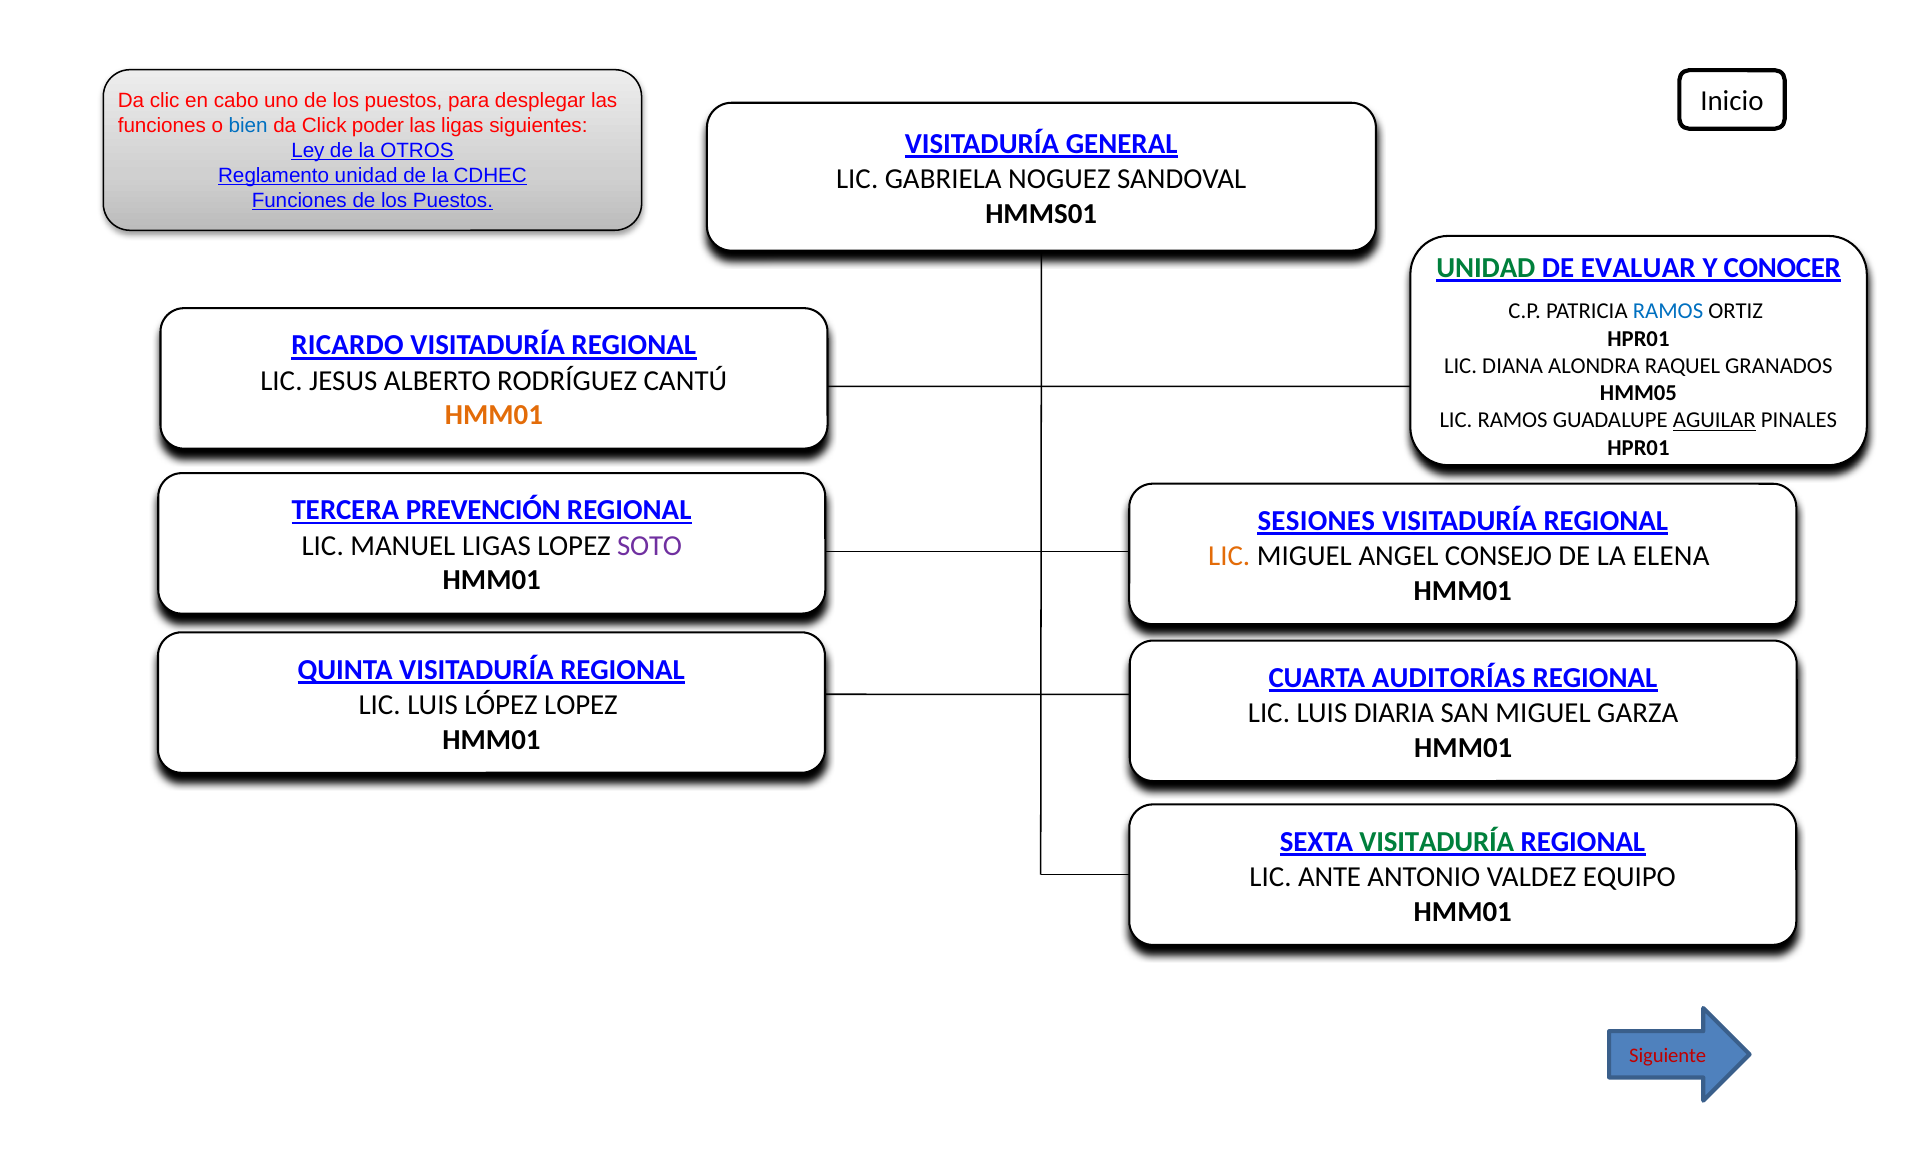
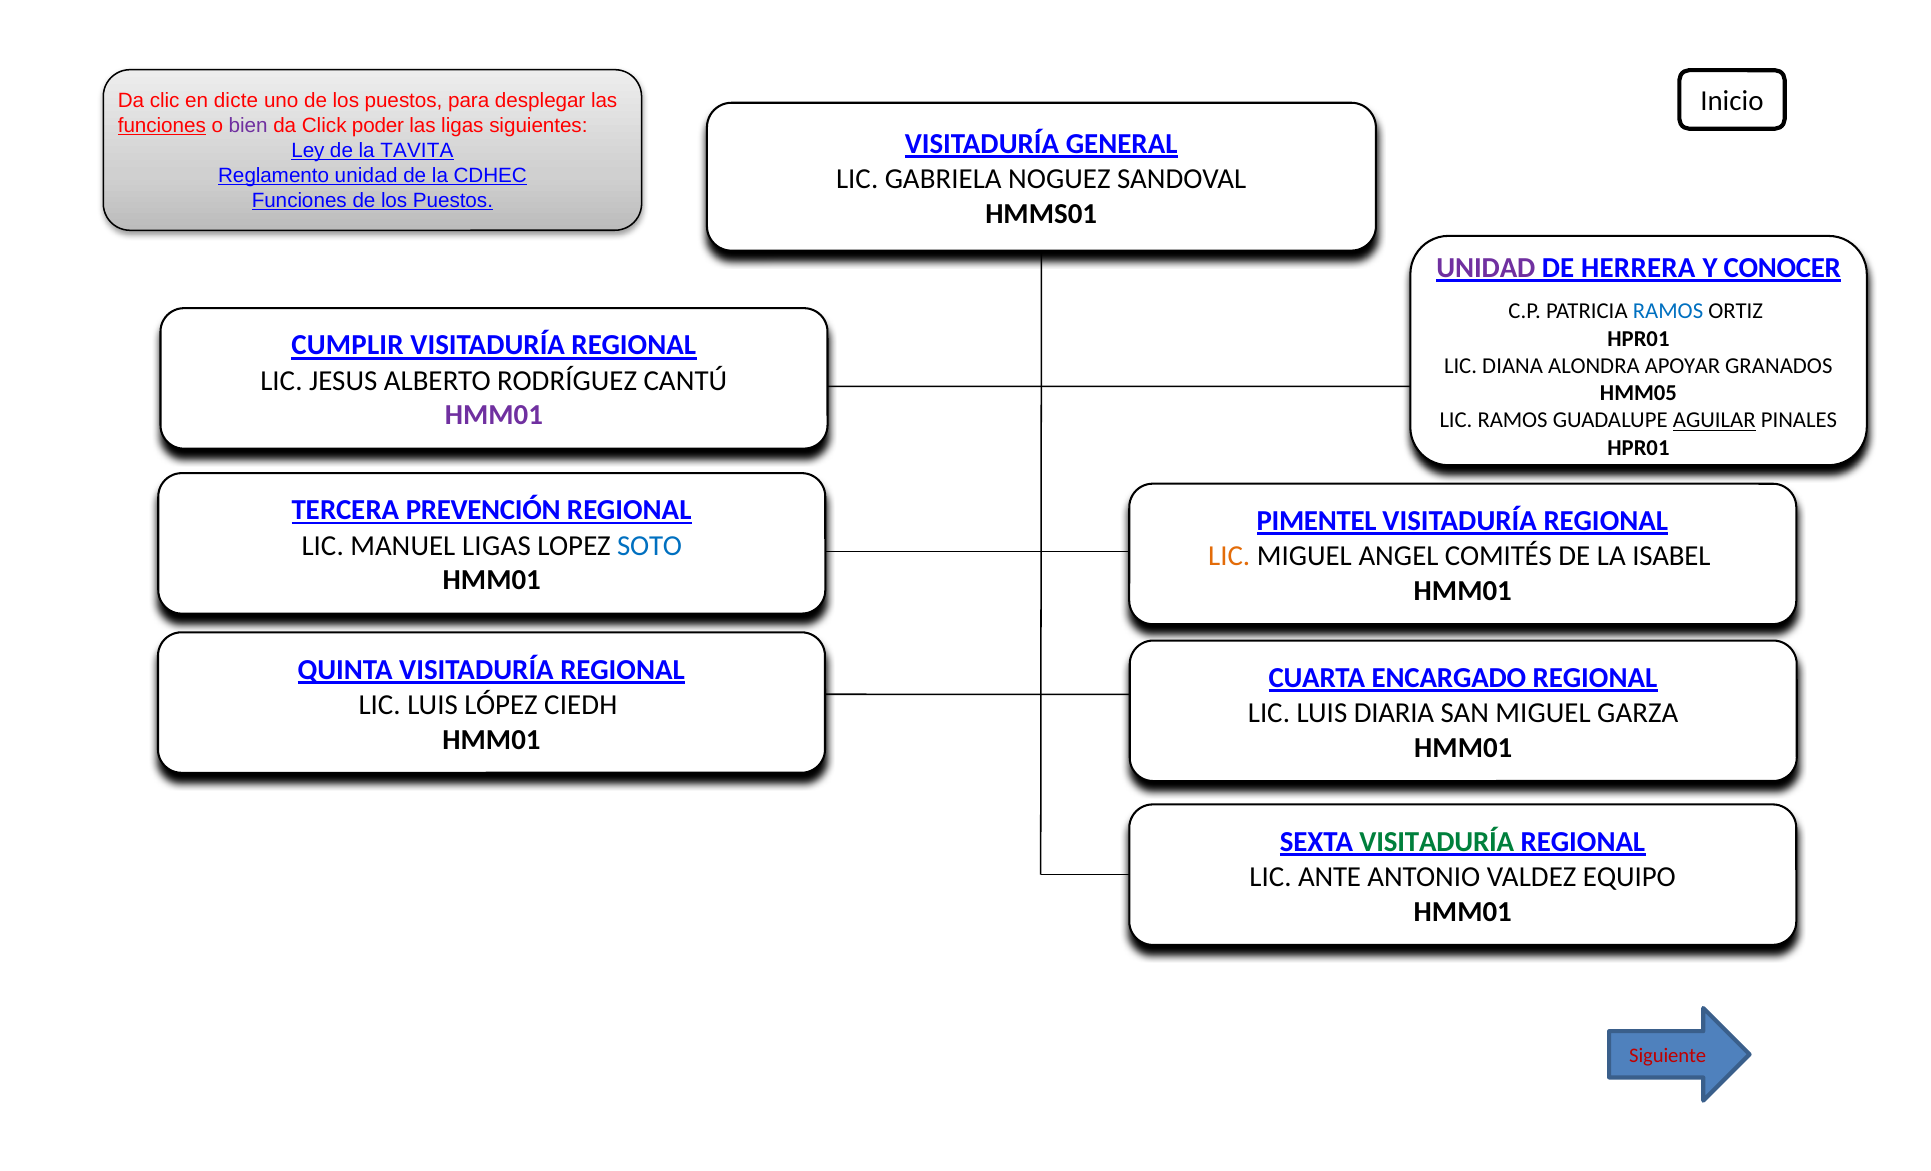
cabo: cabo -> dicte (236, 101)
funciones underline: none -> present (162, 126)
bien colour: blue -> purple (248, 126)
OTROS: OTROS -> TAVITA (417, 151)
UNIDAD colour: green -> purple (1486, 268)
EVALUAR: EVALUAR -> HERRERA (1638, 268)
RICARDO: RICARDO -> CUMPLIR (347, 345)
RAQUEL: RAQUEL -> APOYAR (1683, 366)
HMM01 colour: orange -> purple (494, 415)
SESIONES: SESIONES -> PIMENTEL (1317, 521)
SOTO colour: purple -> blue (650, 545)
CONSEJO: CONSEJO -> COMITÉS (1498, 556)
ELENA: ELENA -> ISABEL (1671, 556)
AUDITORÍAS: AUDITORÍAS -> ENCARGADO (1449, 678)
LÓPEZ LOPEZ: LOPEZ -> CIEDH (581, 704)
